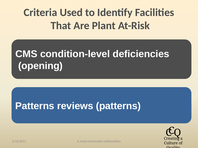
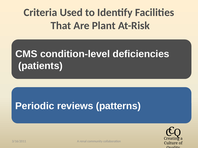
opening: opening -> patients (40, 66)
Patterns: Patterns -> Periodic (35, 106)
